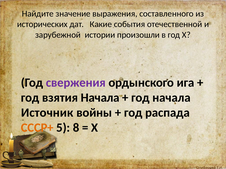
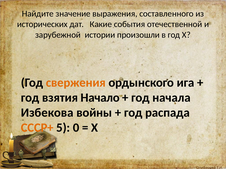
свержения colour: purple -> orange (76, 83)
взятия Начала: Начала -> Начало (100, 98)
Источник: Источник -> Избекова (47, 113)
8: 8 -> 0 (76, 128)
